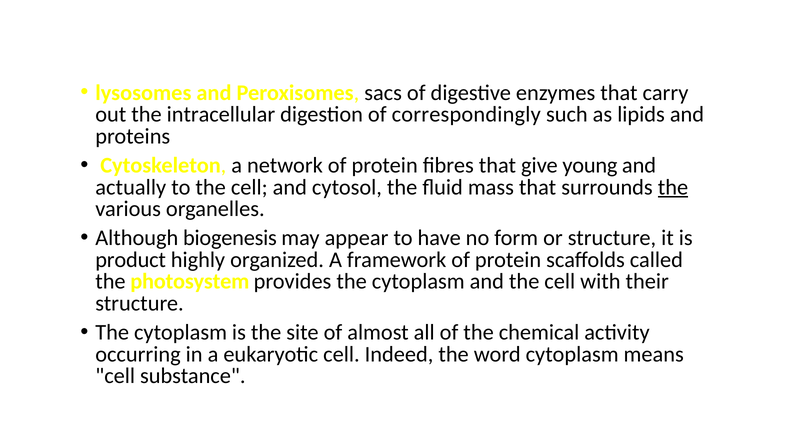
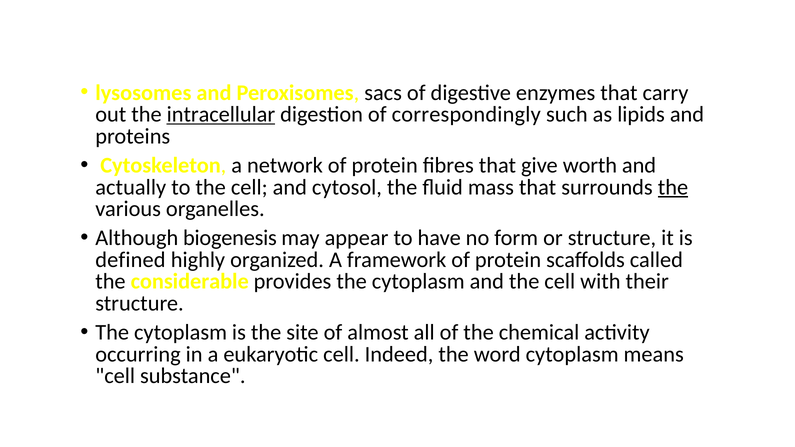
intracellular underline: none -> present (221, 114)
young: young -> worth (590, 165)
product: product -> defined (130, 260)
photosystem: photosystem -> considerable (190, 282)
